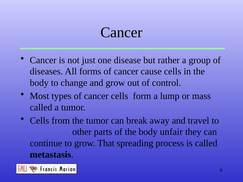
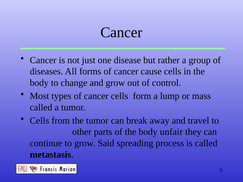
That: That -> Said (106, 143)
